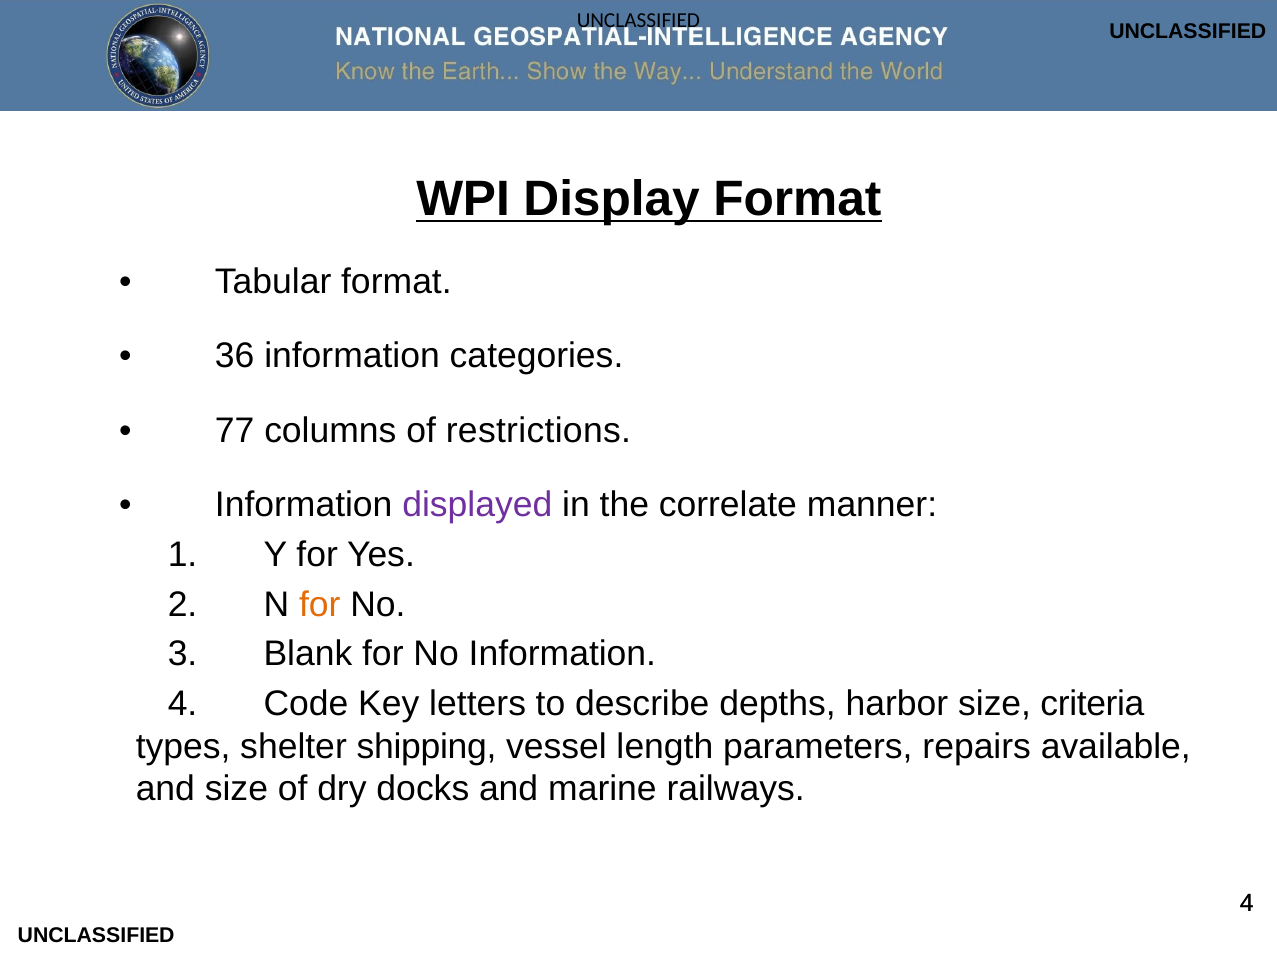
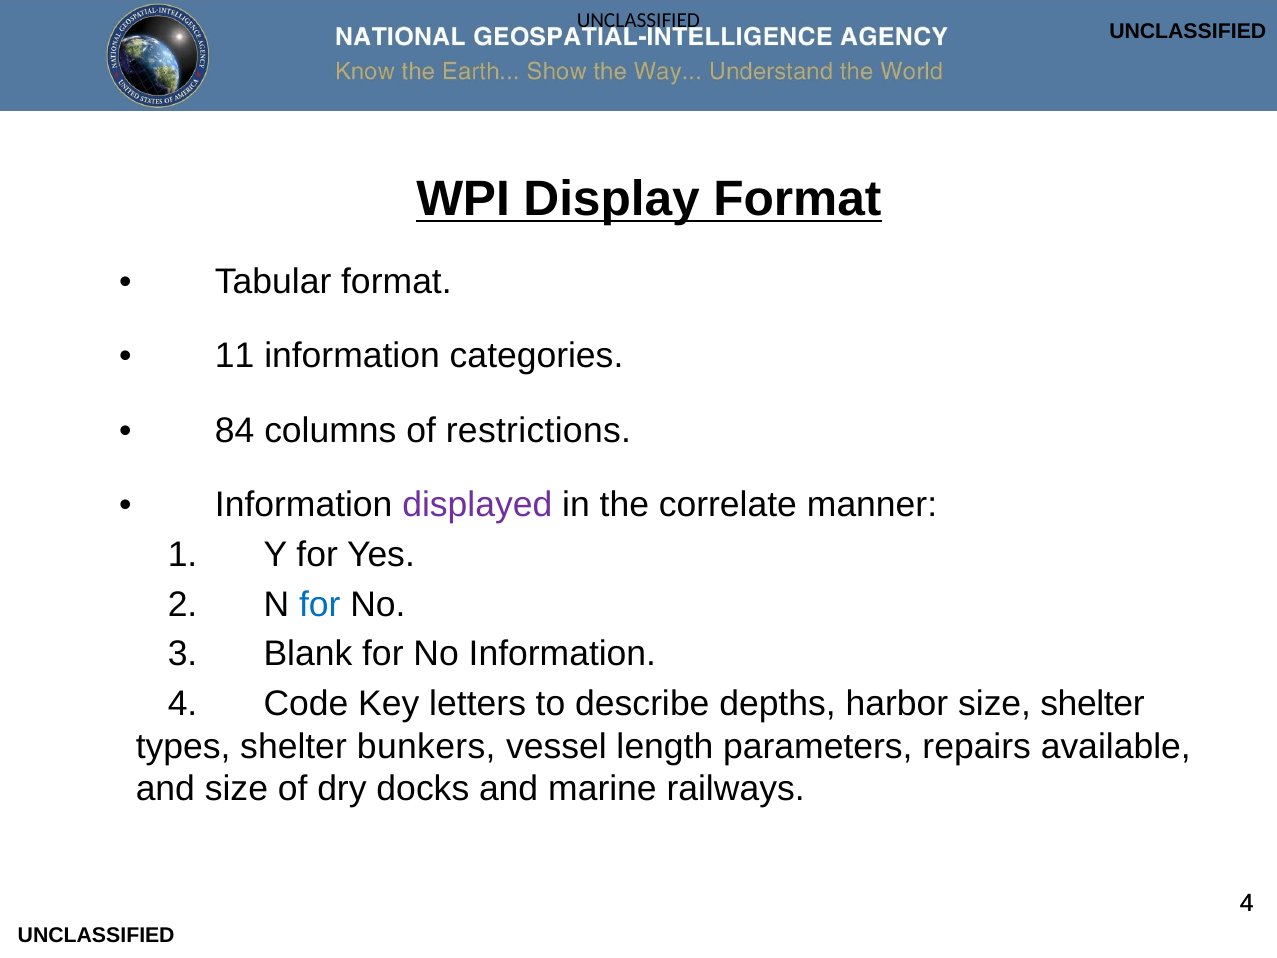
36: 36 -> 11 (235, 356)
77: 77 -> 84 (235, 431)
for colour: orange -> blue (320, 604)
size criteria: criteria -> shelter (1092, 704)
shipping: shipping -> bunkers (426, 746)
